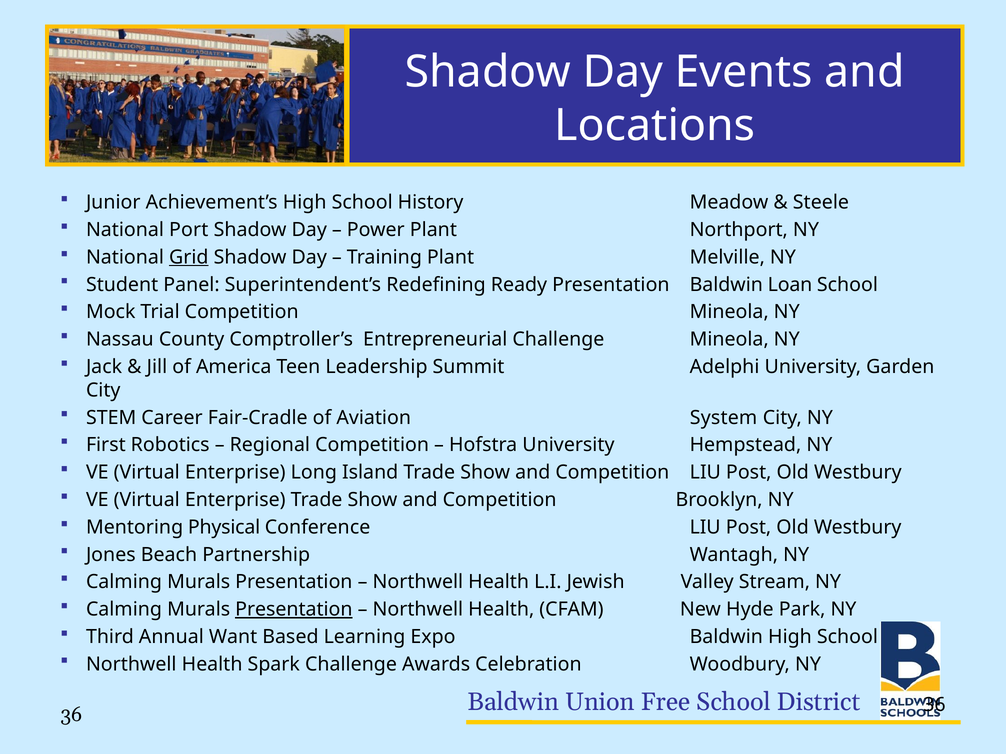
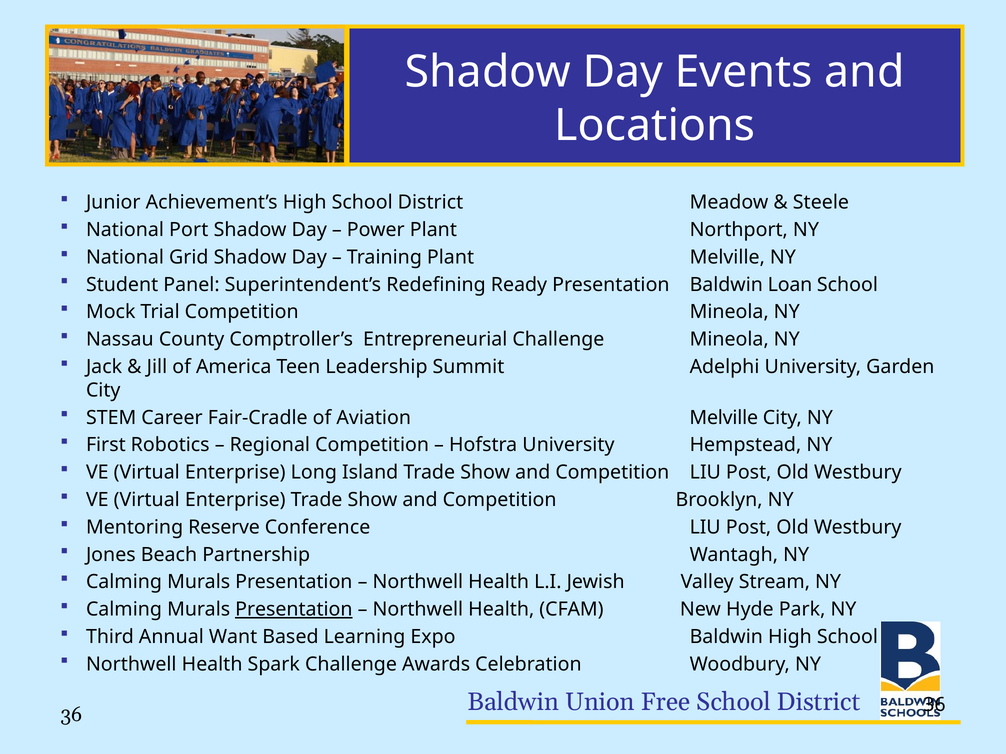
High School History: History -> District (431, 203)
Grid underline: present -> none (189, 257)
Aviation System: System -> Melville (724, 418)
Physical: Physical -> Reserve (224, 528)
